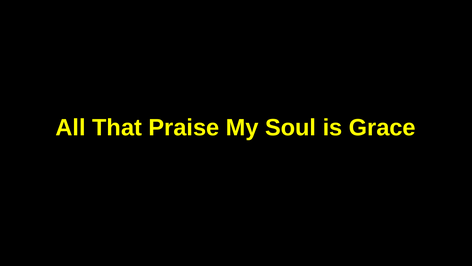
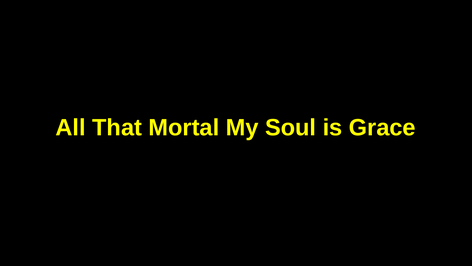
Praise: Praise -> Mortal (184, 127)
